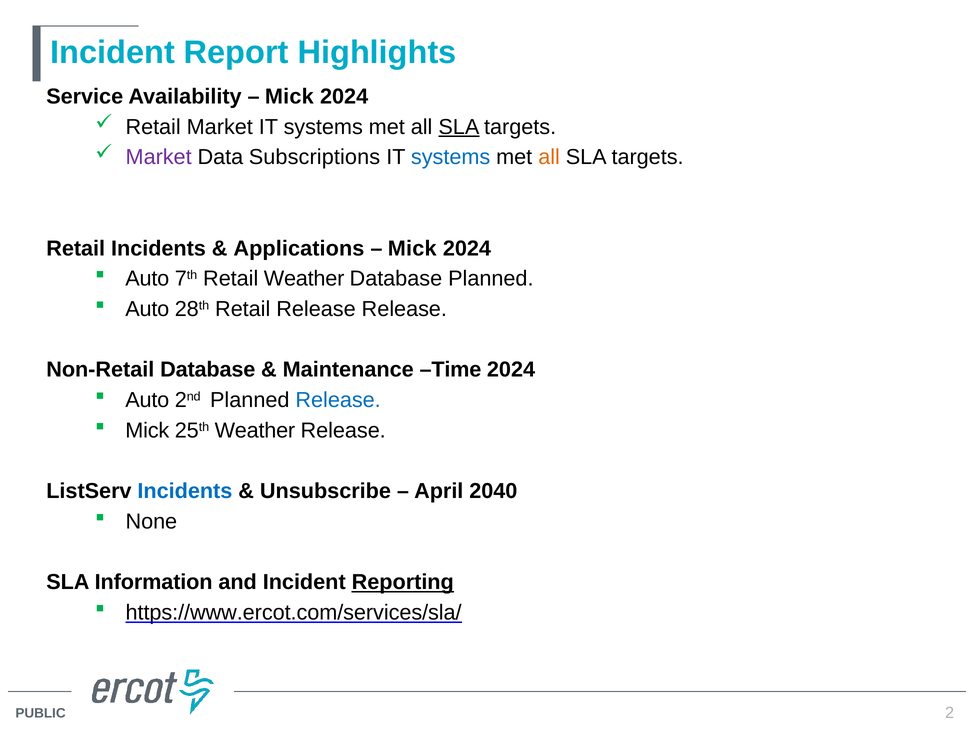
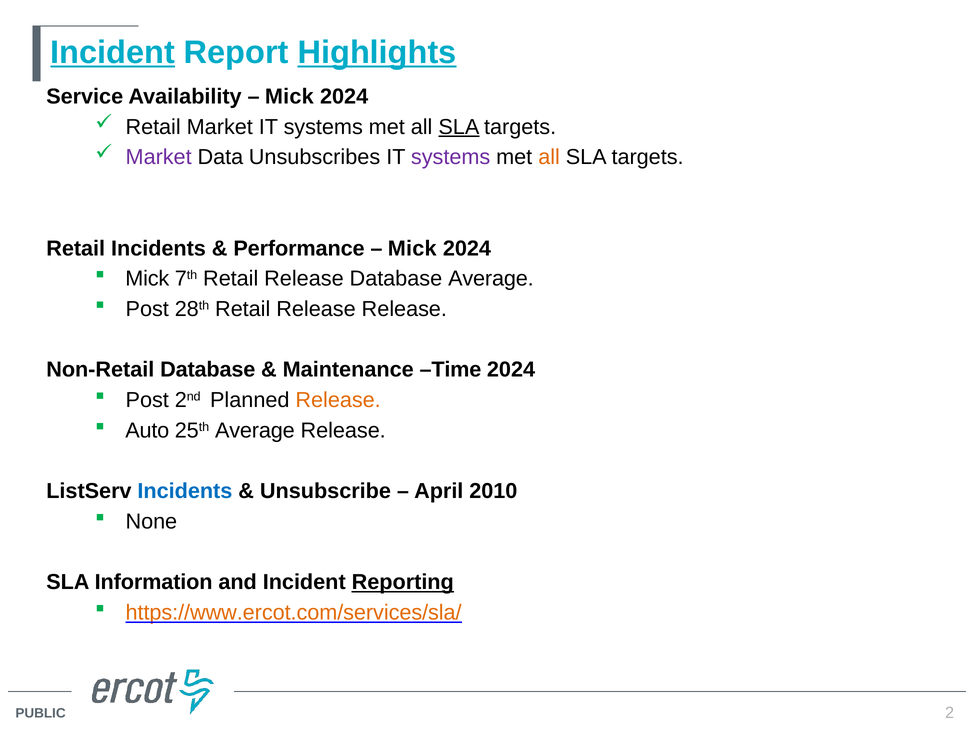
Incident underline: none -> present (113, 53)
Highlights underline: none -> present (377, 53)
Subscriptions: Subscriptions -> Unsubscribes (315, 157)
systems colour: blue -> purple (451, 157)
Applications: Applications -> Performance (299, 248)
Auto: Auto -> Mick (147, 279)
7th Retail Weather: Weather -> Release (304, 279)
Database Planned: Planned -> Average (491, 279)
Auto: Auto -> Post (147, 309)
Auto: Auto -> Post (147, 400)
Release colour: blue -> orange (338, 400)
Mick: Mick -> Auto (147, 431)
25th Weather: Weather -> Average (255, 431)
2040: 2040 -> 2010 (493, 491)
https://www.ercot.com/services/sla/ colour: black -> orange (294, 613)
